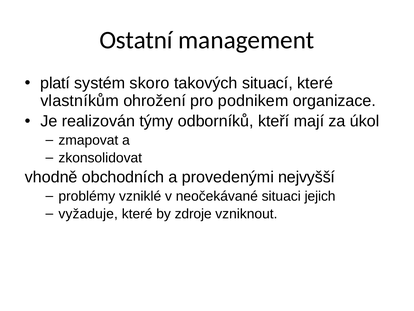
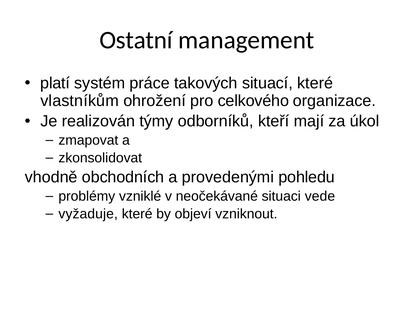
skoro: skoro -> práce (150, 83)
podnikem: podnikem -> celkového (253, 101)
nejvyšší: nejvyšší -> pohledu (307, 177)
jejich: jejich -> vede (320, 196)
zdroje: zdroje -> objeví (193, 214)
